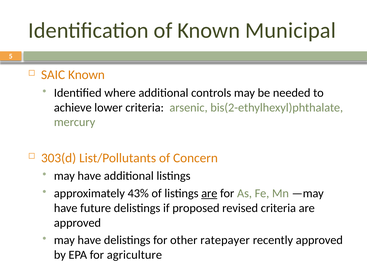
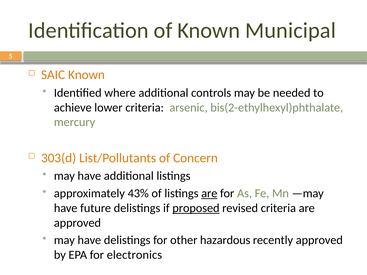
proposed underline: none -> present (196, 208)
ratepayer: ratepayer -> hazardous (225, 240)
agriculture: agriculture -> electronics (134, 255)
